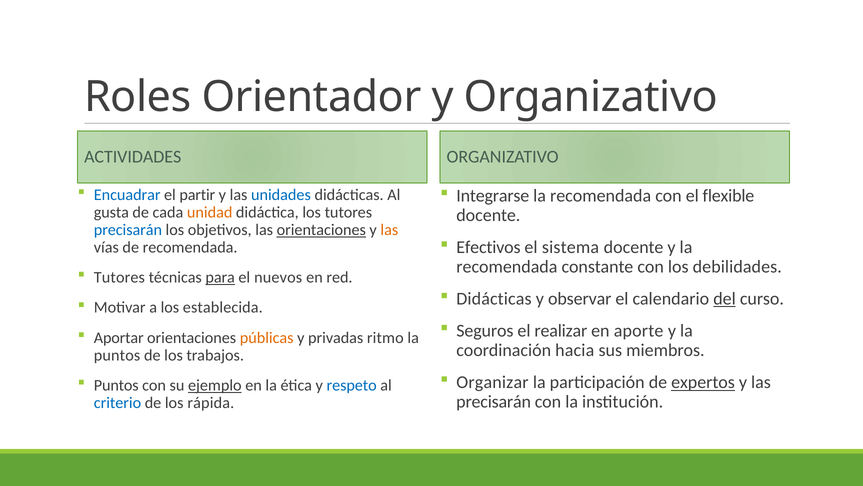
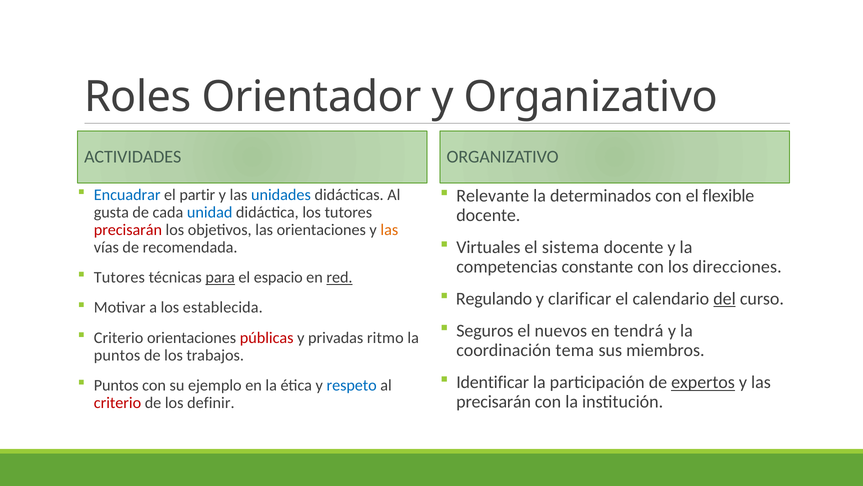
Integrarse: Integrarse -> Relevante (493, 196)
recomendada: recomendada -> determinados (601, 196)
unidad colour: orange -> blue (210, 212)
precisarán colour: blue -> red (128, 230)
orientaciones underline: present -> none (321, 230)
Efectivos: Efectivos -> Virtuales (488, 247)
recomendada: recomendada -> competencias (507, 267)
debilidades: debilidades -> direcciones (737, 267)
nuevos: nuevos -> espacio (278, 277)
red underline: none -> present (340, 277)
Didácticas: Didácticas -> Regulando (494, 299)
observar: observar -> clarificar (580, 299)
realizar: realizar -> nuevos (561, 331)
aporte: aporte -> tendrá (639, 331)
Aportar: Aportar -> Criterio (119, 337)
públicas colour: orange -> red (267, 337)
hacia: hacia -> tema (575, 350)
Organizar: Organizar -> Identificar (493, 382)
ejemplo underline: present -> none (215, 385)
criterio colour: blue -> red (118, 402)
rápida: rápida -> definir (211, 402)
